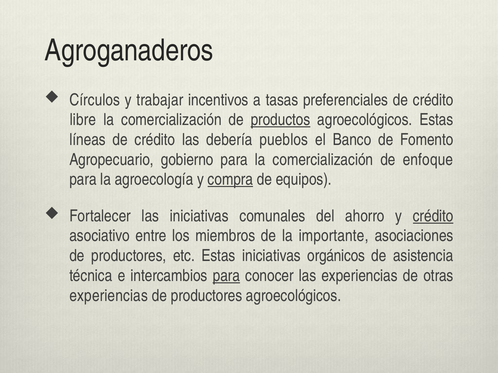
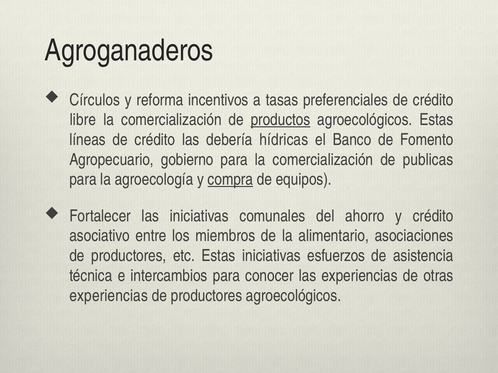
trabajar: trabajar -> reforma (160, 100)
pueblos: pueblos -> hídricas (284, 140)
enfoque: enfoque -> publicas (428, 160)
crédito underline: present -> none (433, 216)
importante: importante -> alimentario (334, 236)
orgánicos: orgánicos -> esfuerzos (336, 256)
para underline: present -> none (226, 276)
